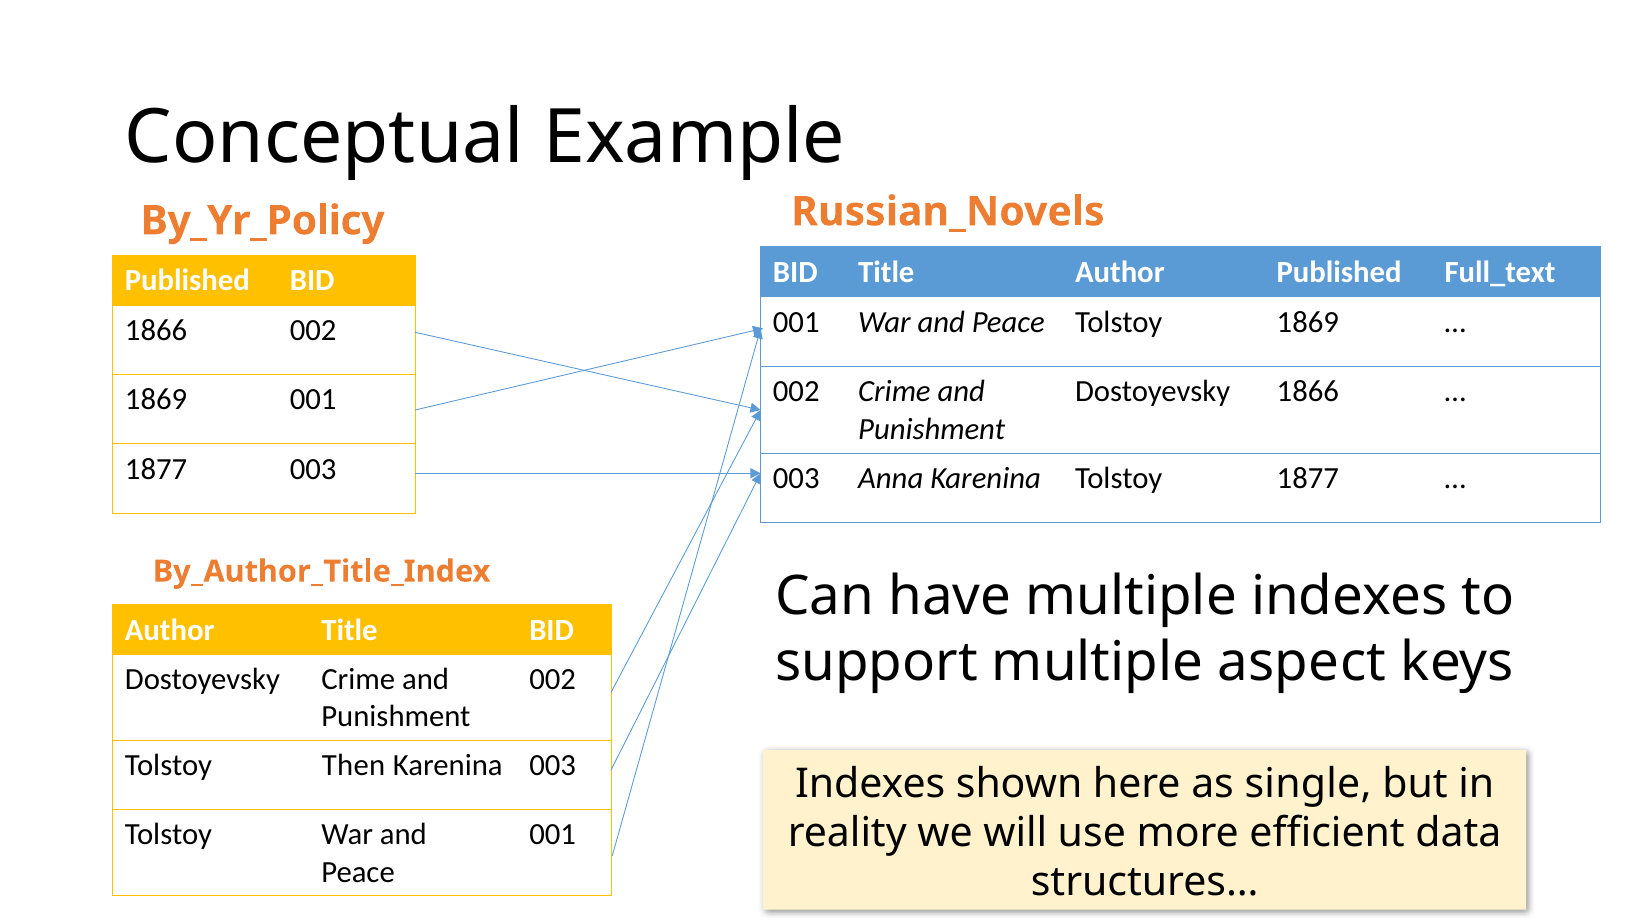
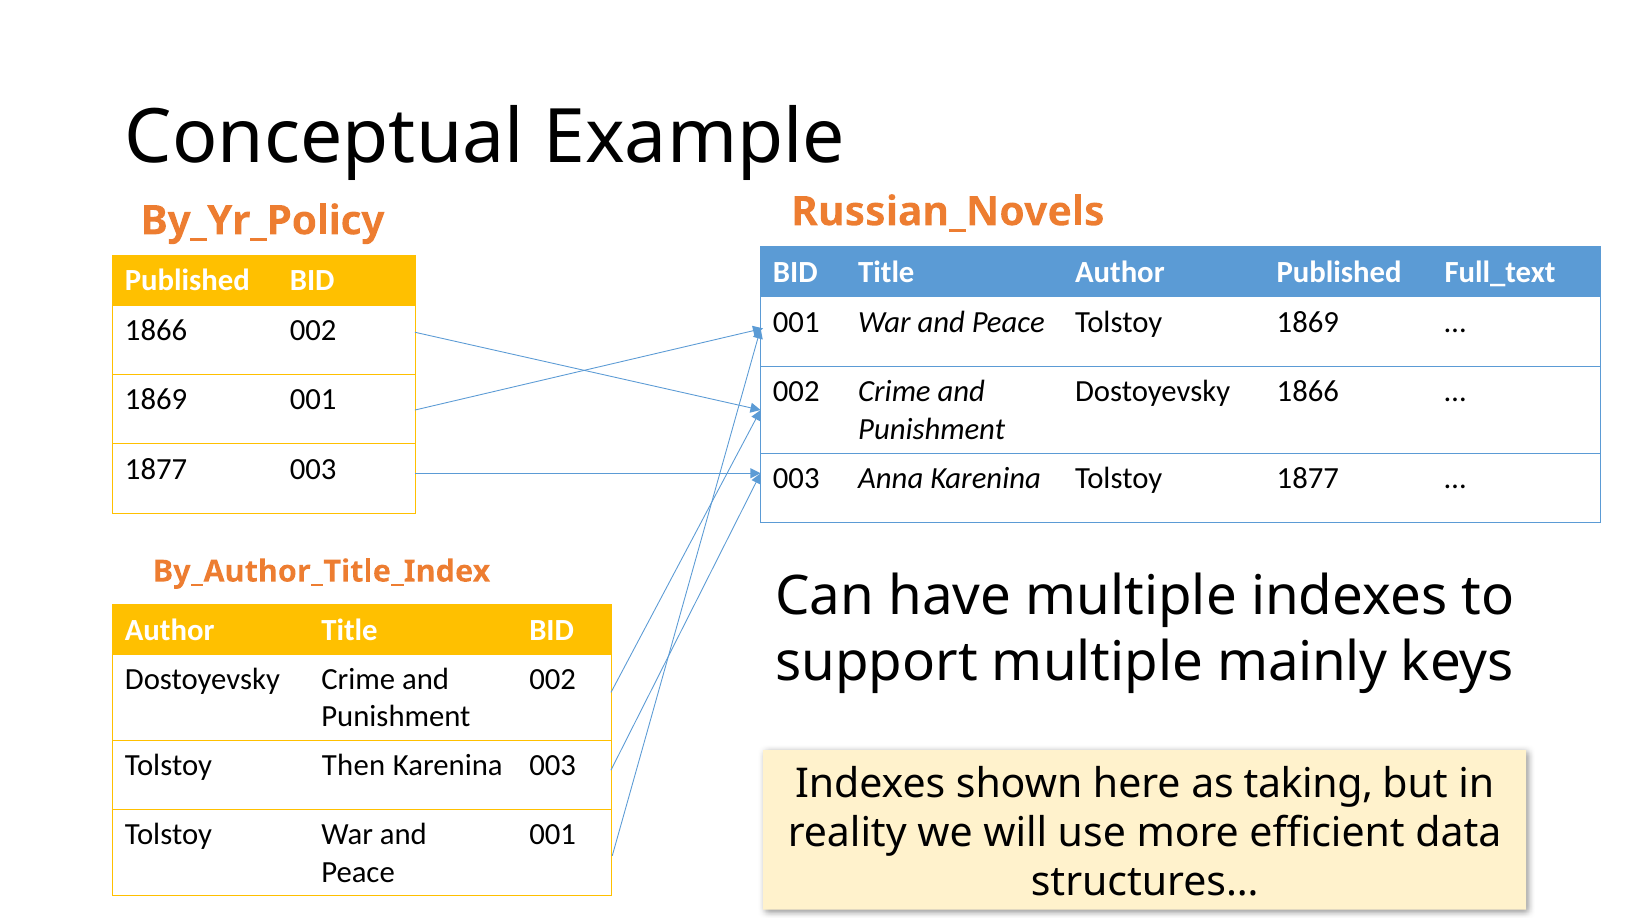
aspect: aspect -> mainly (1302, 662)
single: single -> taking (1308, 783)
